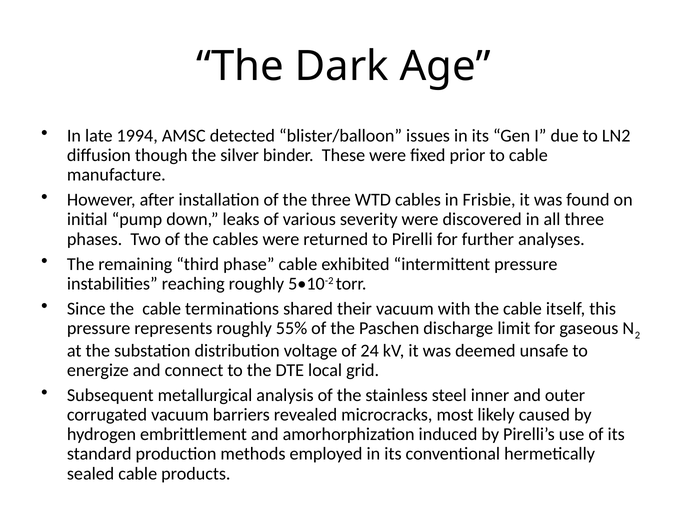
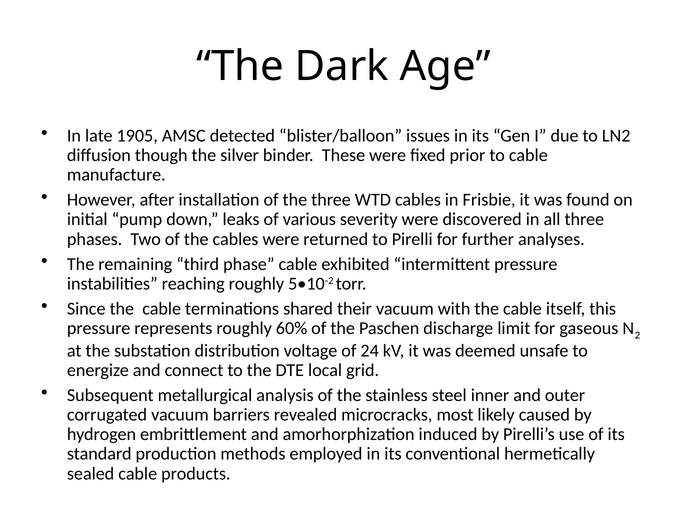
1994: 1994 -> 1905 (137, 136)
55%: 55% -> 60% (292, 329)
